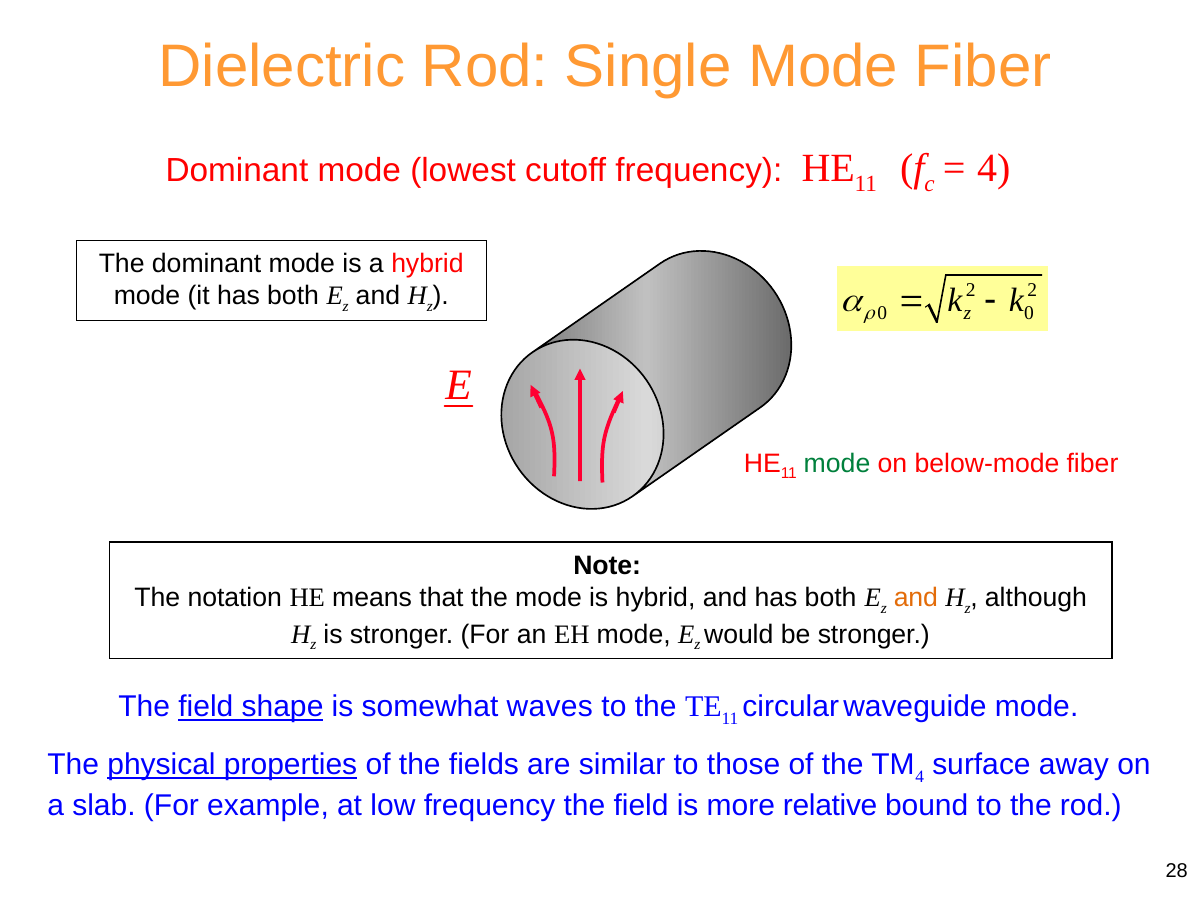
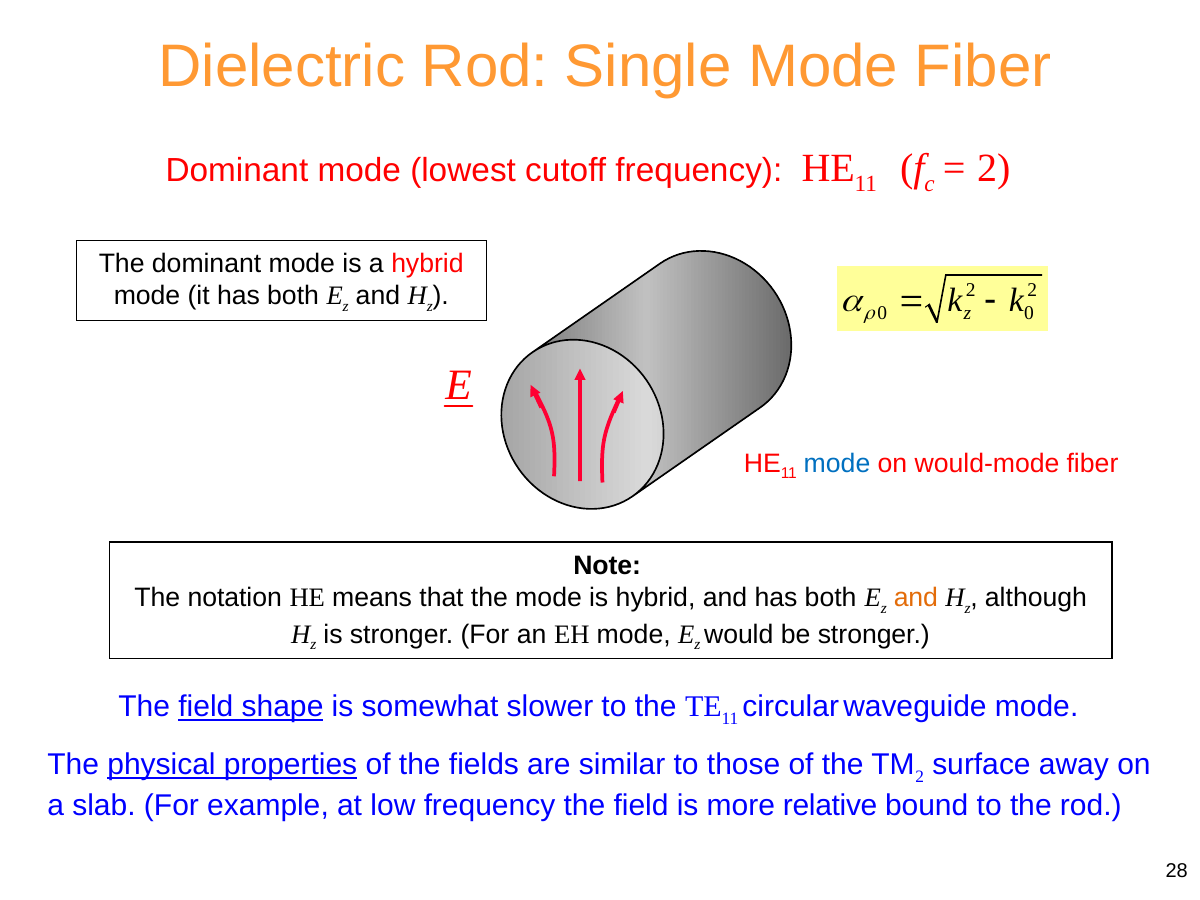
4: 4 -> 2 (994, 168)
mode colour: green -> blue (837, 463)
below-mode: below-mode -> would-mode (987, 463)
waves: waves -> slower (550, 707)
4: 4 -> 2 (920, 776)
